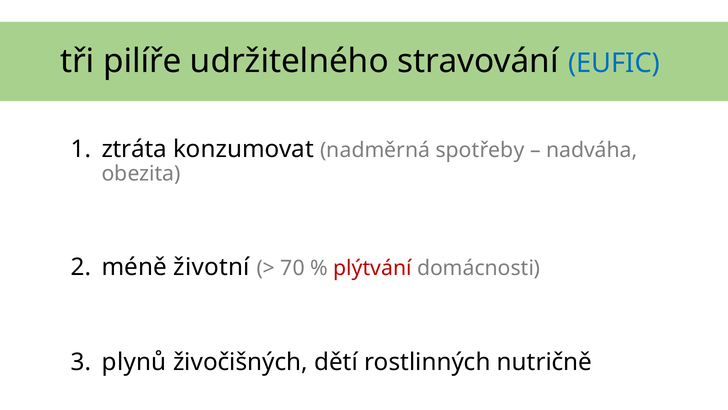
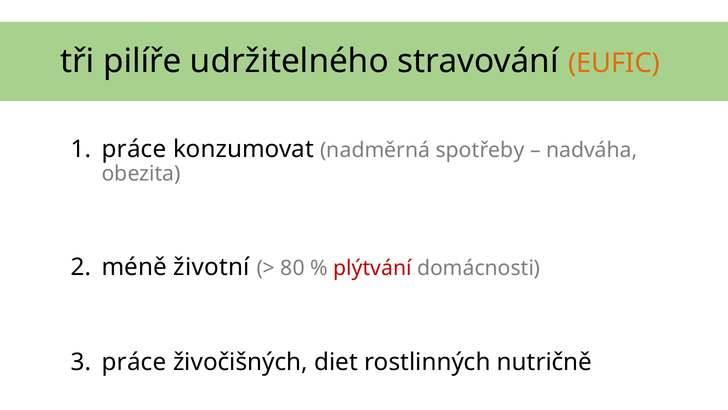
EUFIC colour: blue -> orange (614, 63)
ztráta: ztráta -> práce (134, 149)
70: 70 -> 80 (293, 268)
plynů: plynů -> práce (134, 362)
dětí: dětí -> diet (336, 362)
